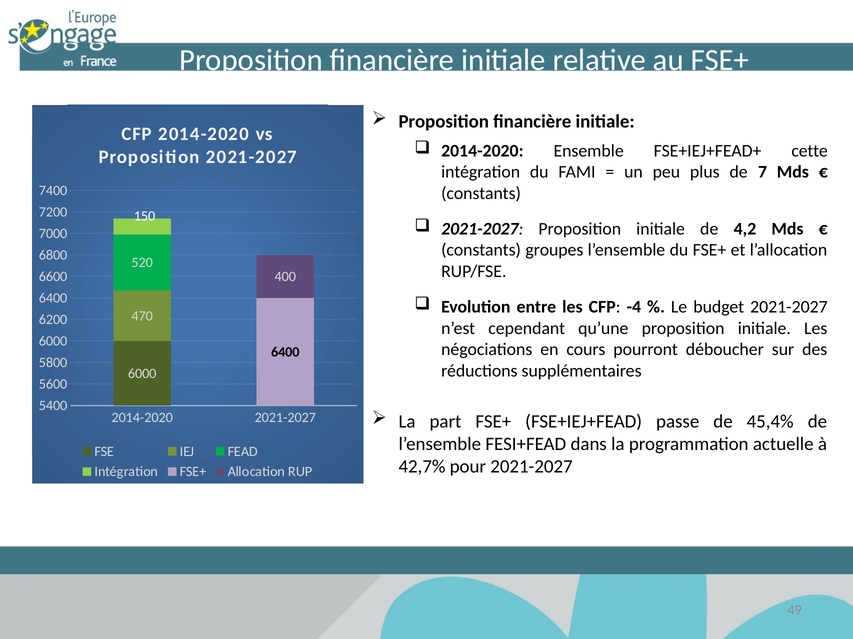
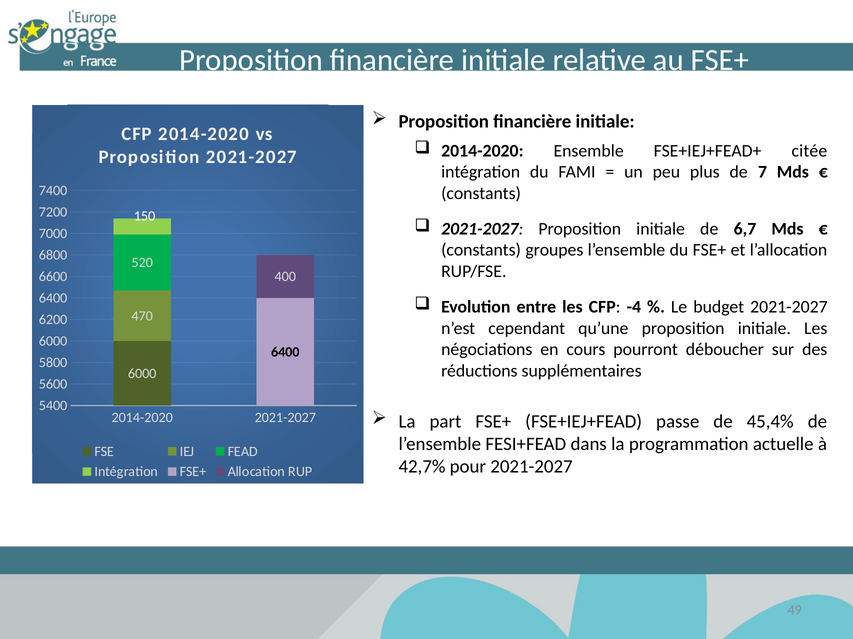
cette: cette -> citée (809, 151)
4,2: 4,2 -> 6,7 (745, 229)
